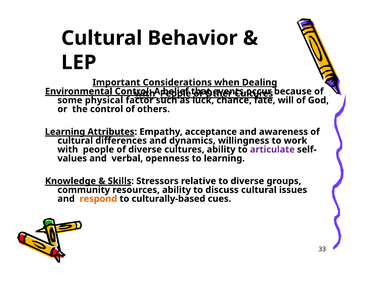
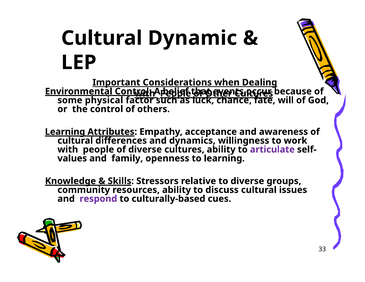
Behavior: Behavior -> Dynamic (192, 38)
verbal: verbal -> family (127, 158)
respond colour: orange -> purple (98, 199)
